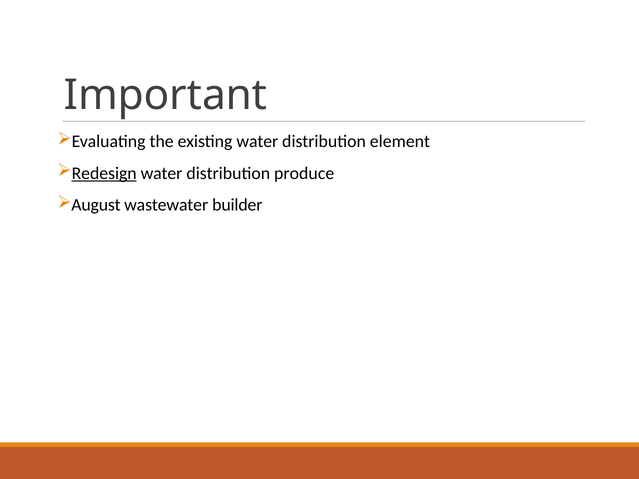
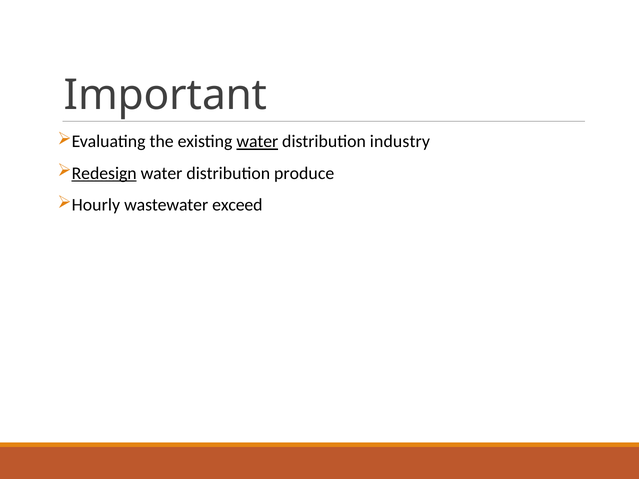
water underline: none -> present (257, 142)
element: element -> industry (400, 142)
August: August -> Hourly (96, 205)
builder: builder -> exceed (237, 205)
